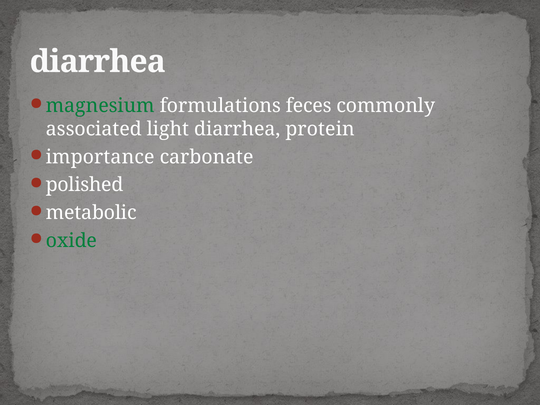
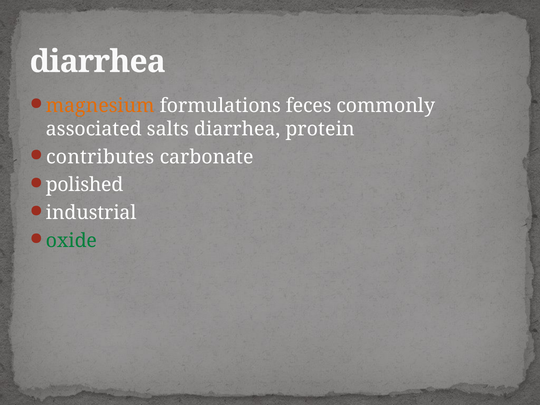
magnesium colour: green -> orange (100, 106)
light: light -> salts (168, 129)
importance: importance -> contributes (100, 157)
metabolic: metabolic -> industrial (91, 213)
